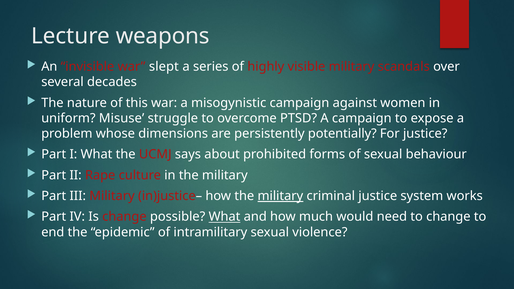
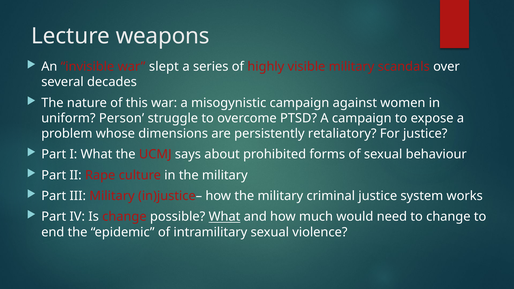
Misuse: Misuse -> Person (122, 118)
potentially: potentially -> retaliatory (342, 134)
military underline: present -> none (280, 196)
